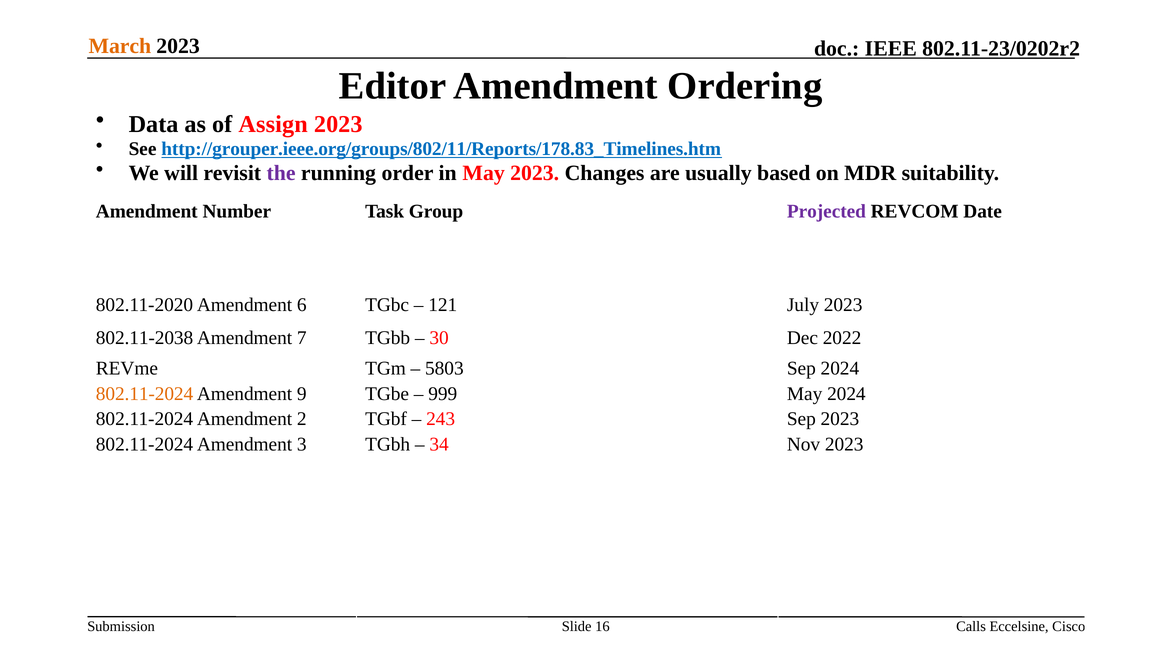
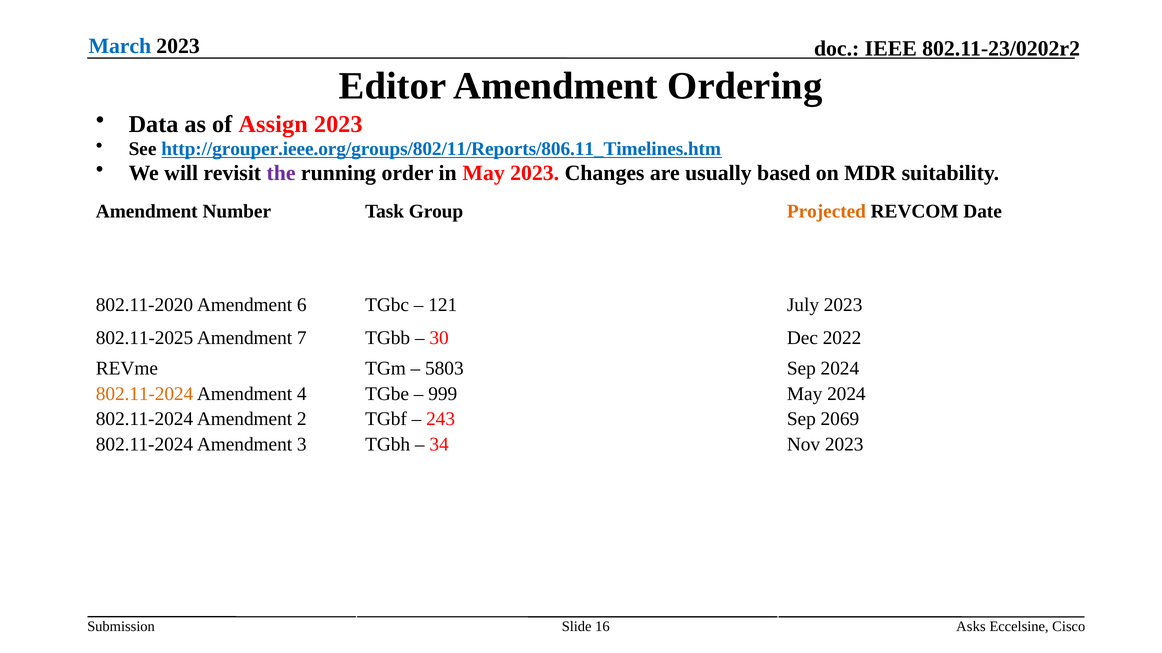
March colour: orange -> blue (120, 46)
http://grouper.ieee.org/groups/802/11/Reports/178.83_Timelines.htm: http://grouper.ieee.org/groups/802/11/Reports/178.83_Timelines.htm -> http://grouper.ieee.org/groups/802/11/Reports/806.11_Timelines.htm (441, 149)
Projected colour: purple -> orange (826, 211)
802.11-2038: 802.11-2038 -> 802.11-2025 (145, 338)
9: 9 -> 4 (302, 394)
Sep 2023: 2023 -> 2069 (840, 419)
Calls: Calls -> Asks (971, 627)
